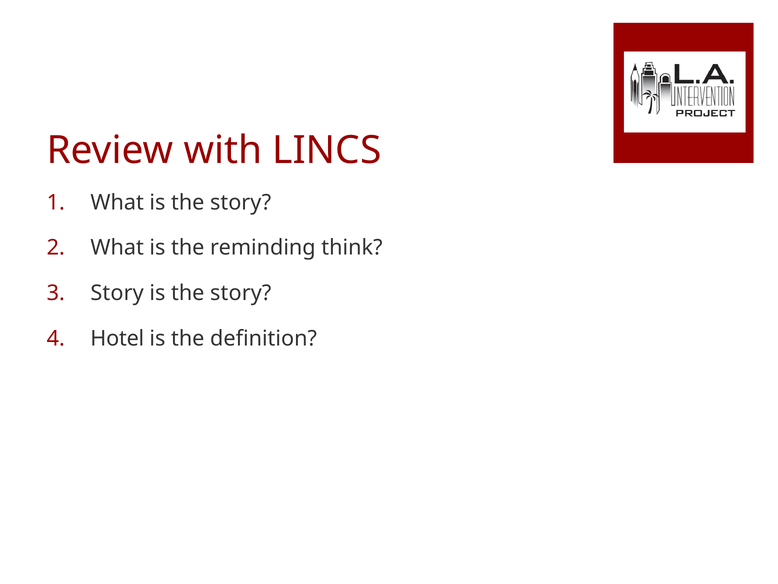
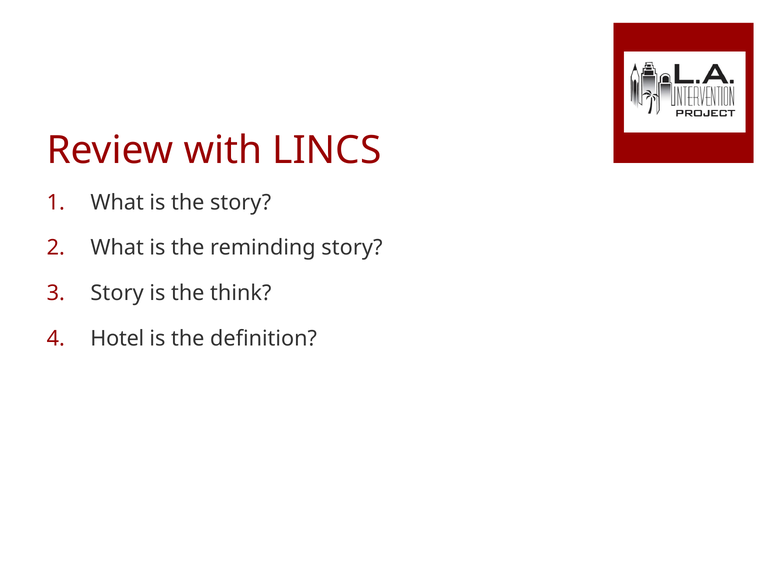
reminding think: think -> story (352, 248)
story: story -> think (241, 293)
